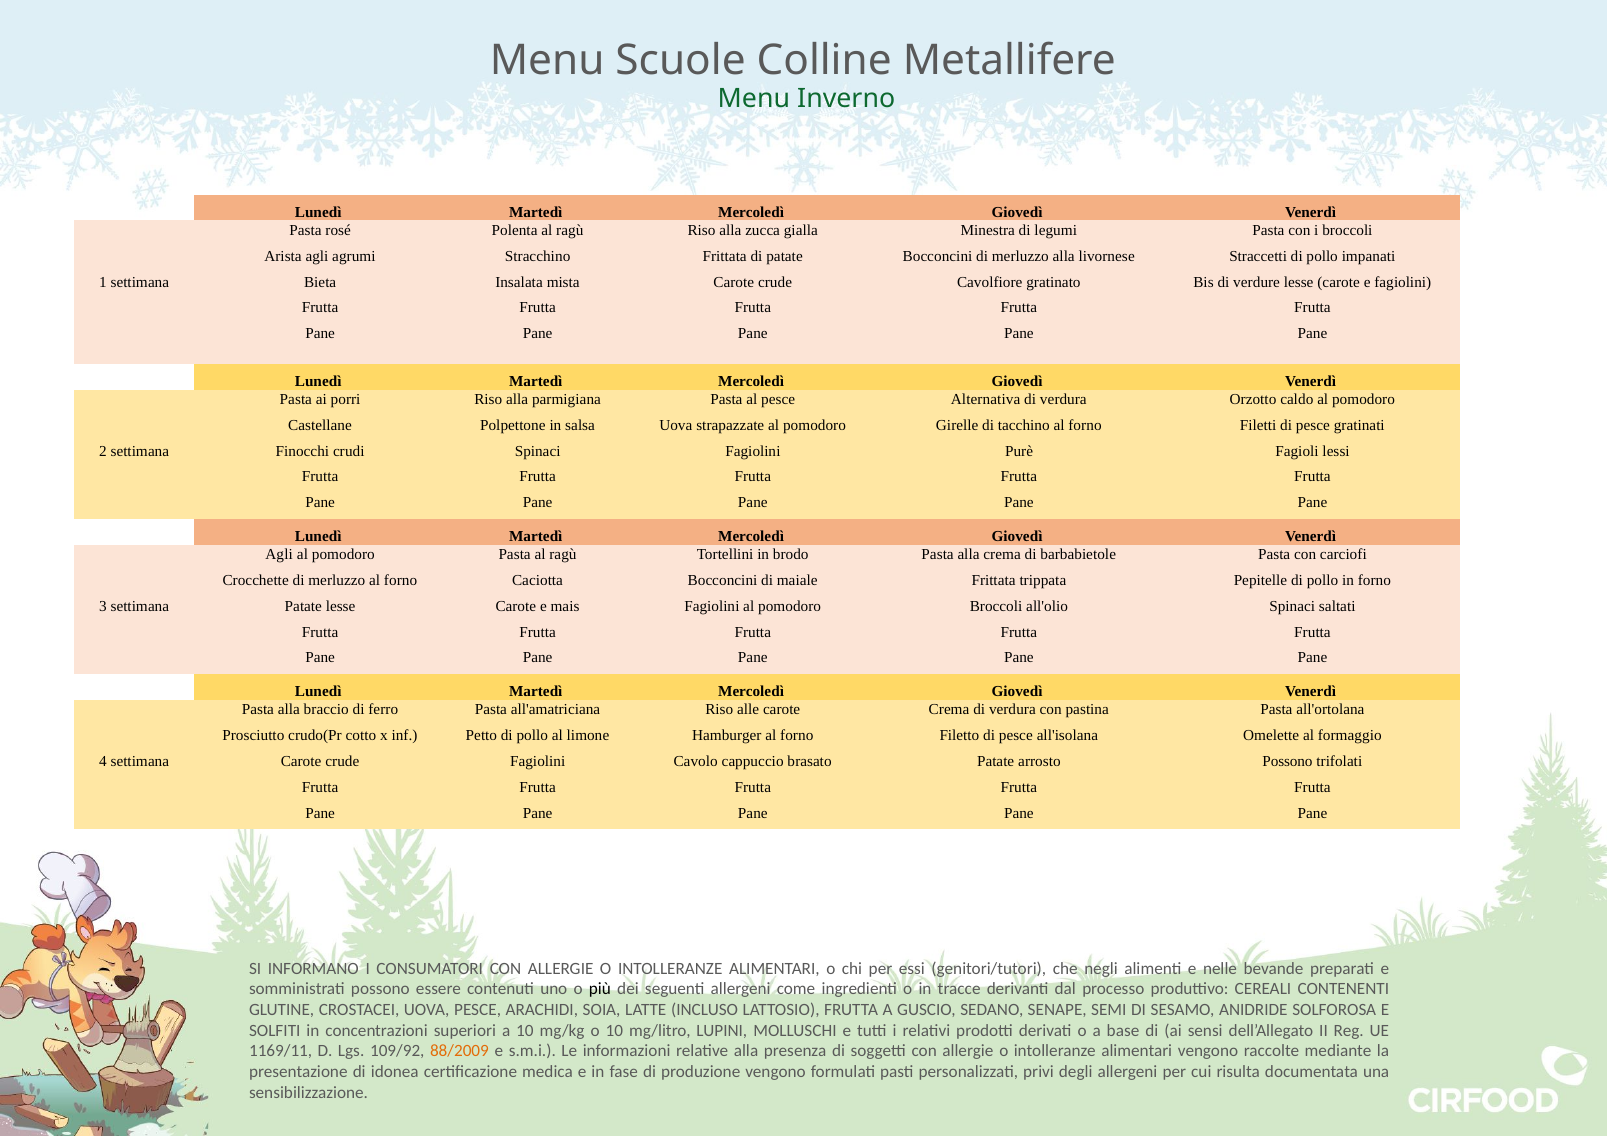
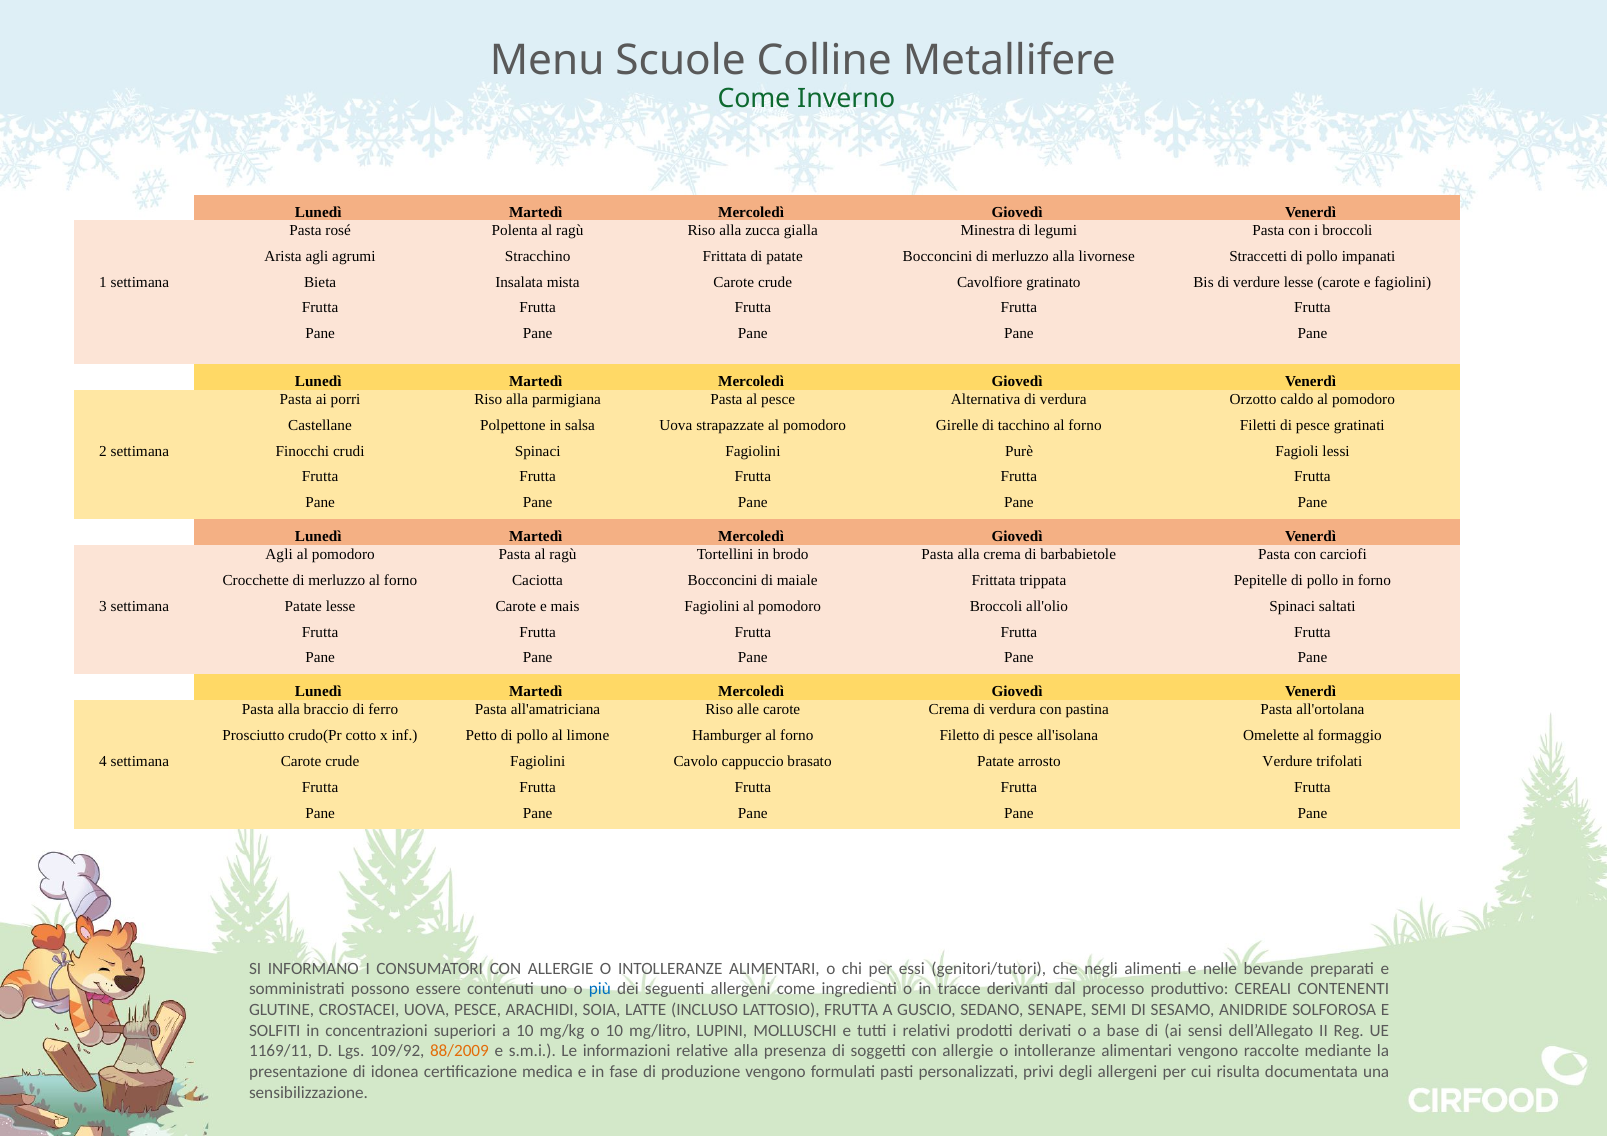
Menu: Menu -> Come (754, 98)
arrosto Possono: Possono -> Verdure (1287, 762)
più colour: black -> blue (600, 989)
